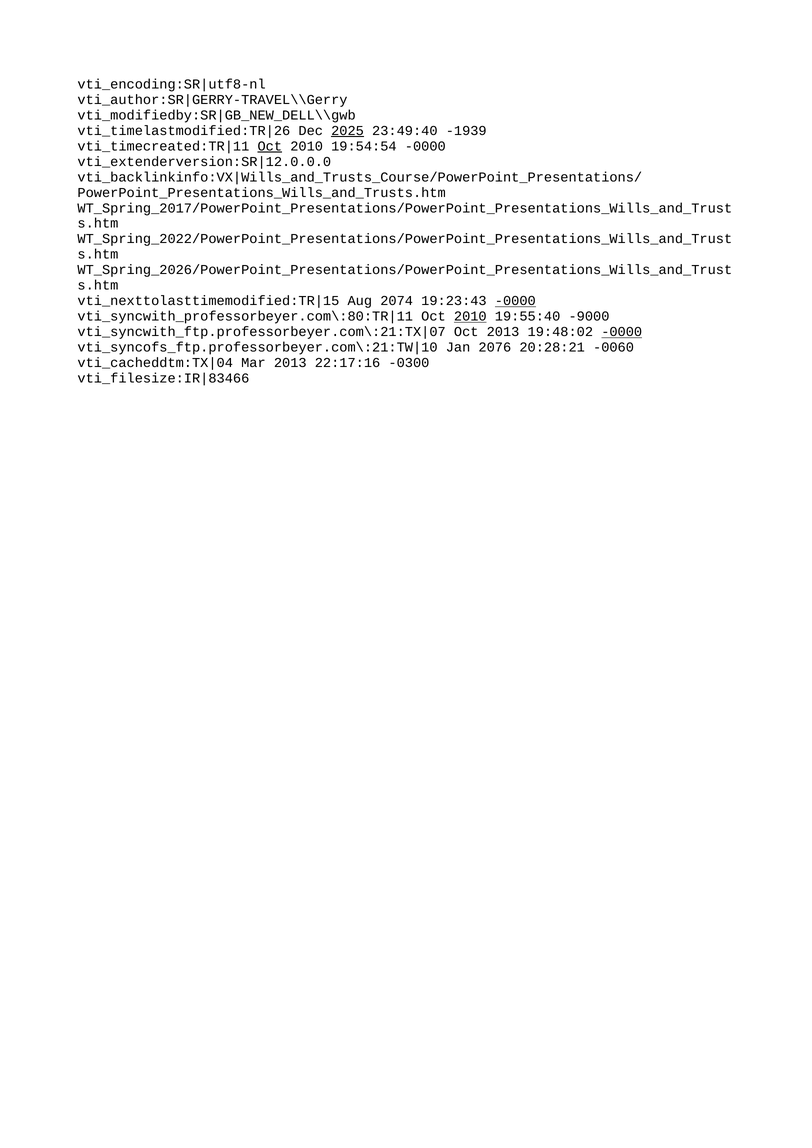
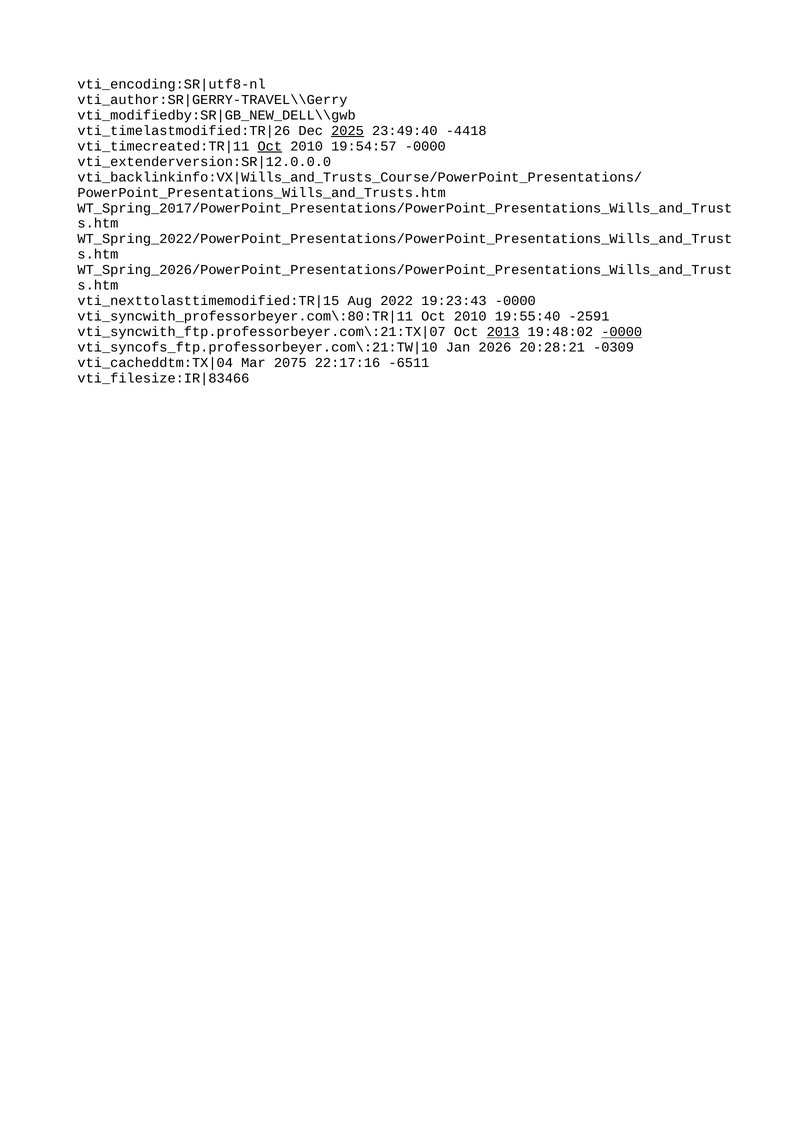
-1939: -1939 -> -4418 (466, 131)
19:54:54: 19:54:54 -> 19:54:57 (364, 146)
2074: 2074 -> 2022 (397, 301)
-0000 underline: present -> none (515, 301)
2010 underline: present -> none (470, 316)
-9000: -9000 -> -2591 (589, 316)
2013 underline: none -> present (503, 332)
2076: 2076 -> 2026 (495, 347)
-0060: -0060 -> -0309 (614, 347)
Mar 2013: 2013 -> 2075 (290, 363)
-0300: -0300 -> -6511 (409, 363)
